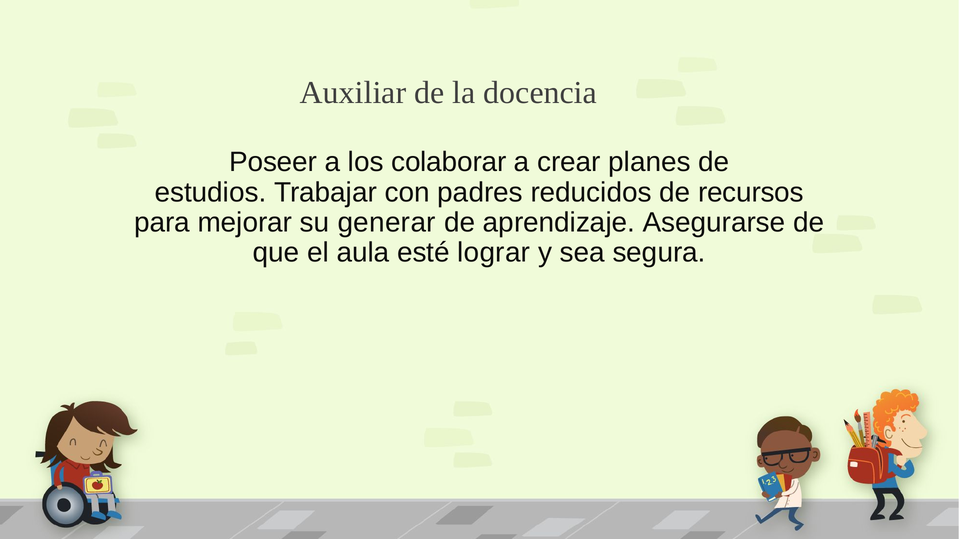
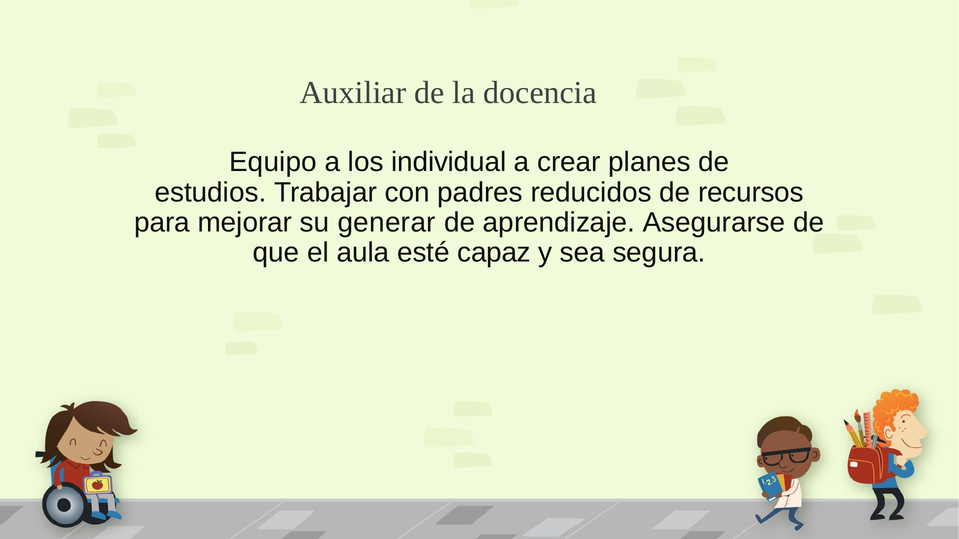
Poseer: Poseer -> Equipo (273, 162)
colaborar: colaborar -> individual (449, 162)
lograr: lograr -> capaz (494, 253)
